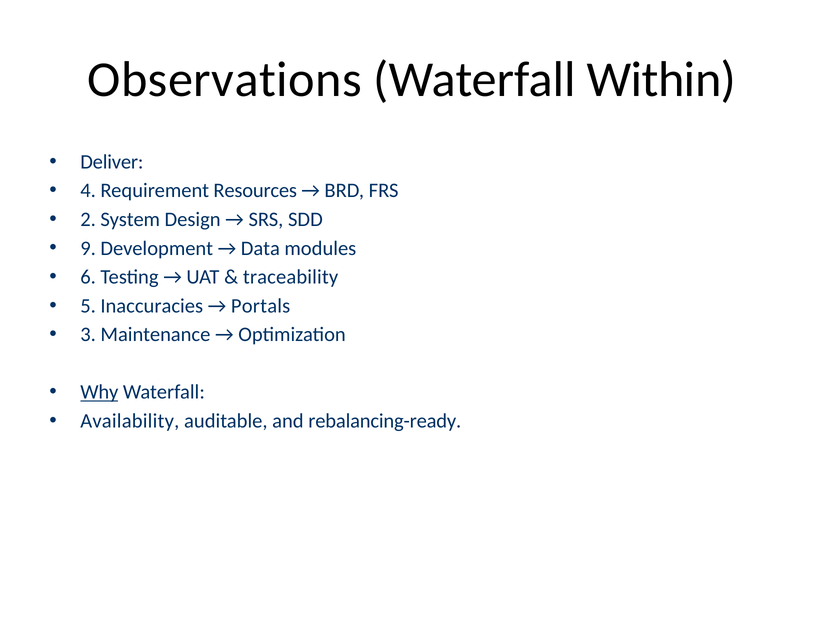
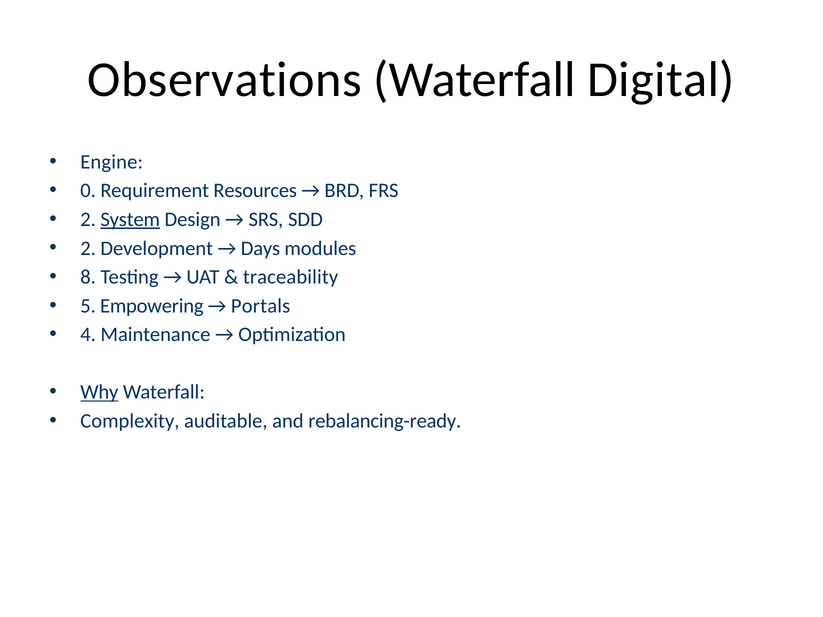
Within: Within -> Digital (661, 80)
Deliver: Deliver -> Engine (112, 162)
4: 4 -> 0 (88, 191)
System underline: none -> present (130, 220)
9: 9 -> 2 (88, 248)
Data: Data -> Days (260, 248)
6: 6 -> 8 (88, 277)
Inaccuracies: Inaccuracies -> Empowering (152, 306)
3: 3 -> 4 (88, 335)
Availability: Availability -> Complexity (130, 421)
